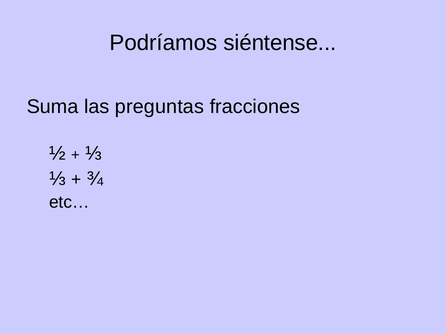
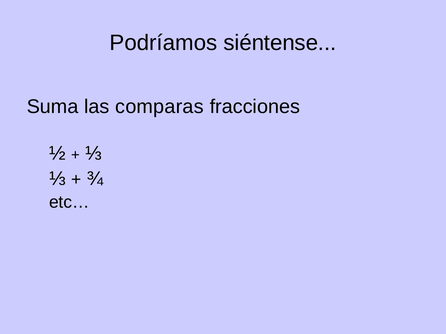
preguntas: preguntas -> comparas (159, 107)
